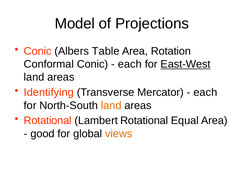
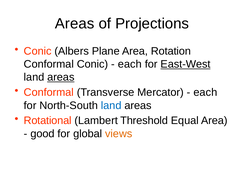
Model: Model -> Areas (75, 24)
Table: Table -> Plane (106, 51)
areas underline: none -> present (61, 77)
Identifying: Identifying -> Conformal (49, 92)
land colour: orange -> blue (111, 105)
Lambert Rotational: Rotational -> Threshold (144, 121)
